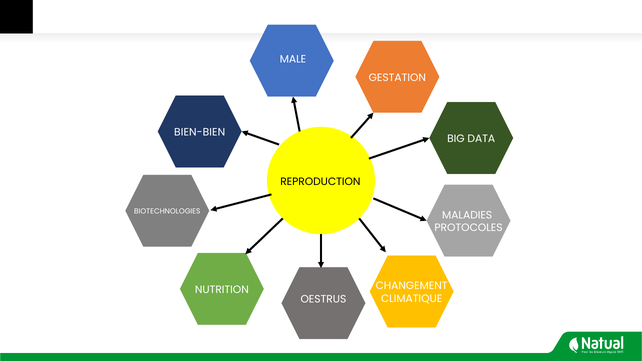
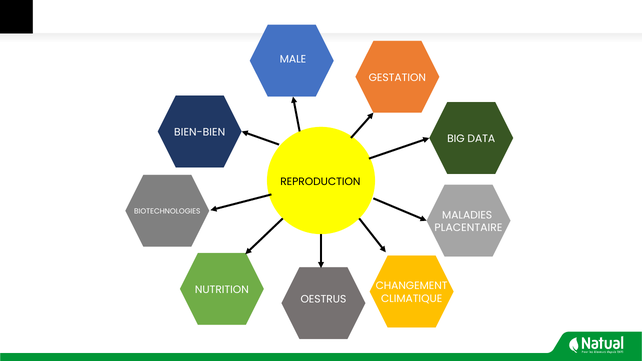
PROTOCOLES: PROTOCOLES -> PLACENTAIRE (468, 228)
